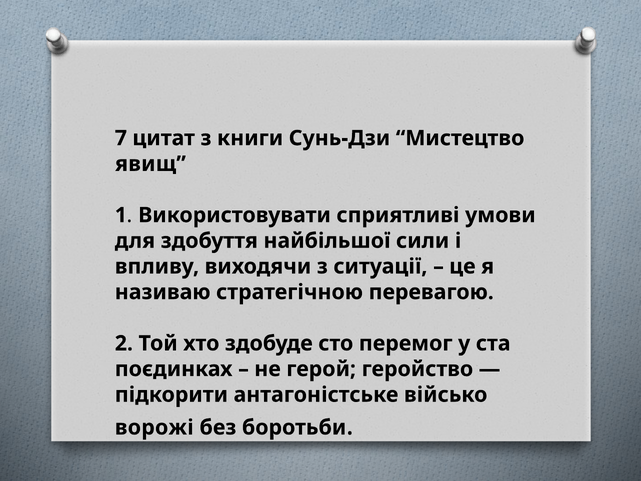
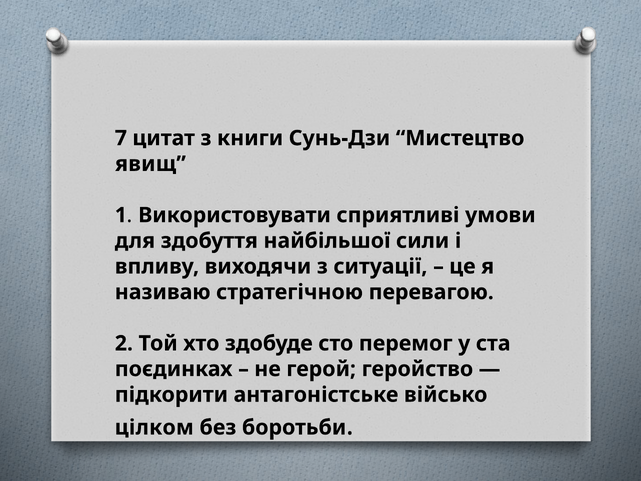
ворожі: ворожі -> цілком (154, 427)
